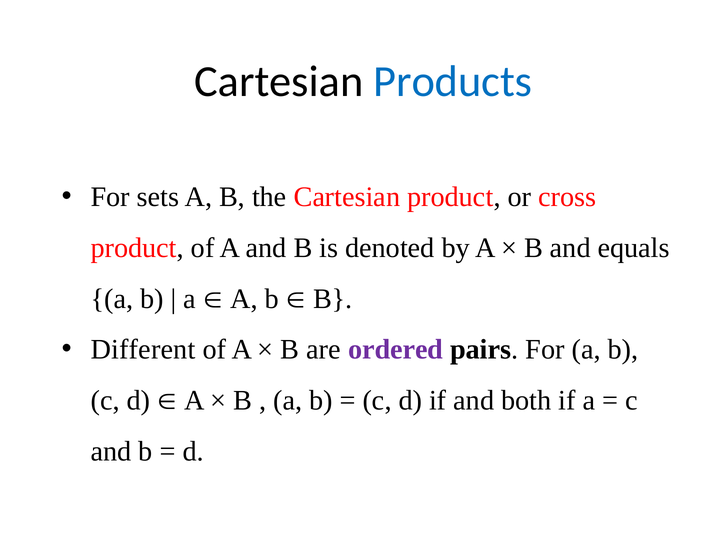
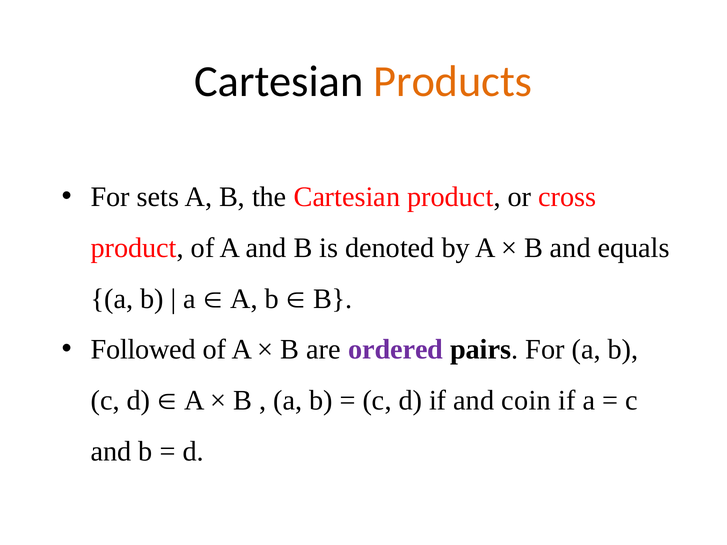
Products colour: blue -> orange (453, 82)
Different: Different -> Followed (143, 350)
both: both -> coin (526, 401)
